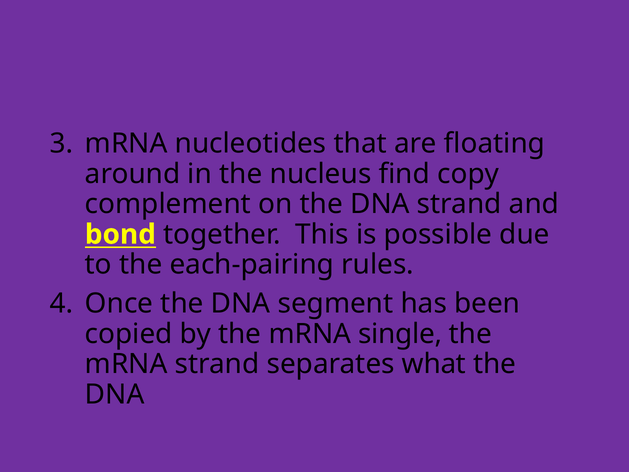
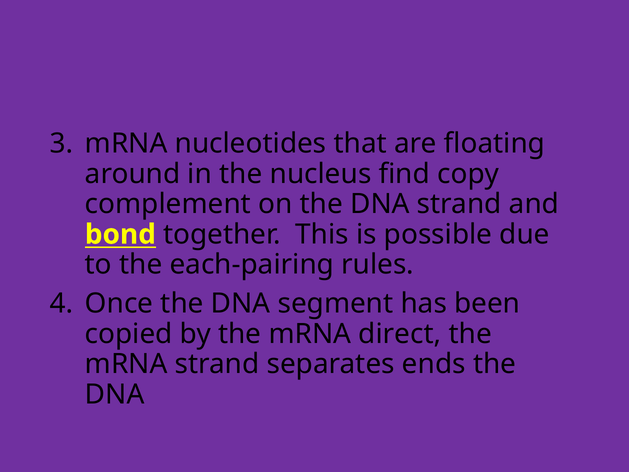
single: single -> direct (400, 334)
what: what -> ends (434, 364)
